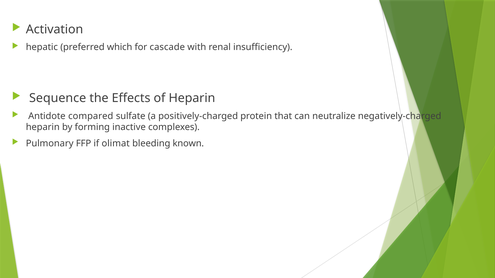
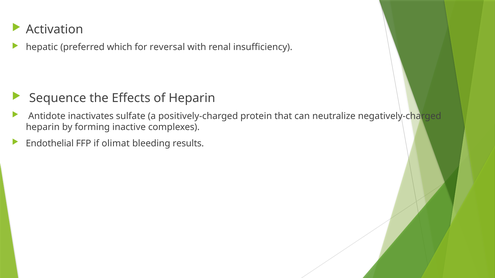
cascade: cascade -> reversal (167, 47)
compared: compared -> inactivates (91, 116)
Pulmonary: Pulmonary -> Endothelial (50, 144)
known: known -> results (188, 144)
